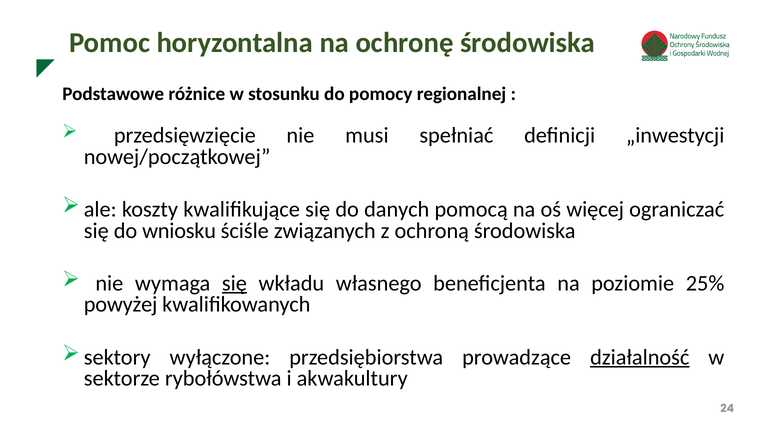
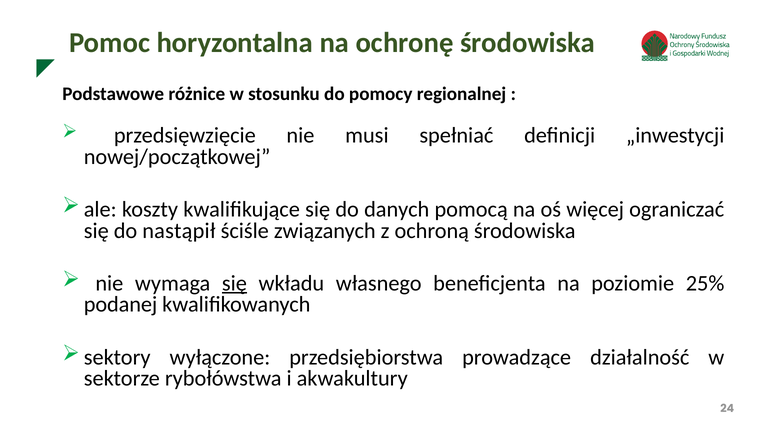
wniosku: wniosku -> nastąpił (179, 231)
powyżej: powyżej -> podanej (121, 305)
działalność underline: present -> none (640, 357)
